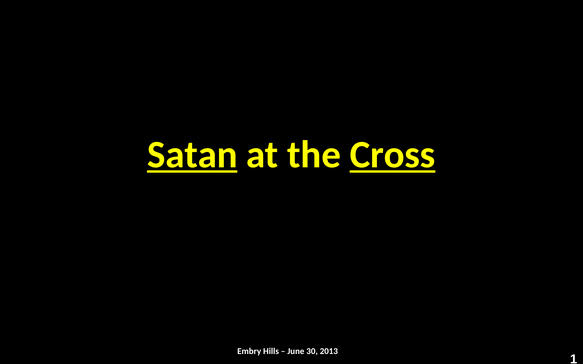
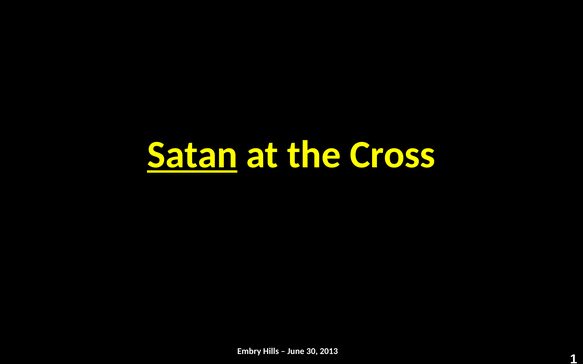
Cross underline: present -> none (393, 155)
